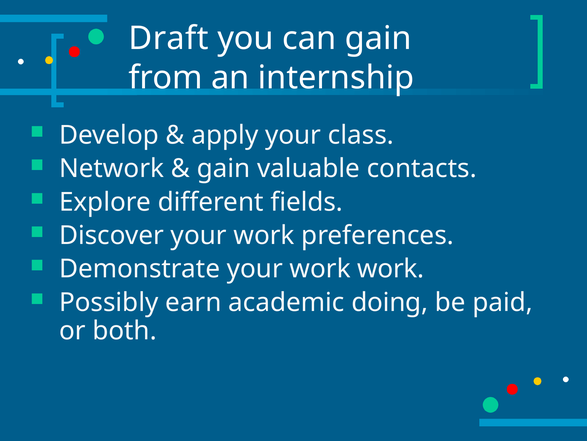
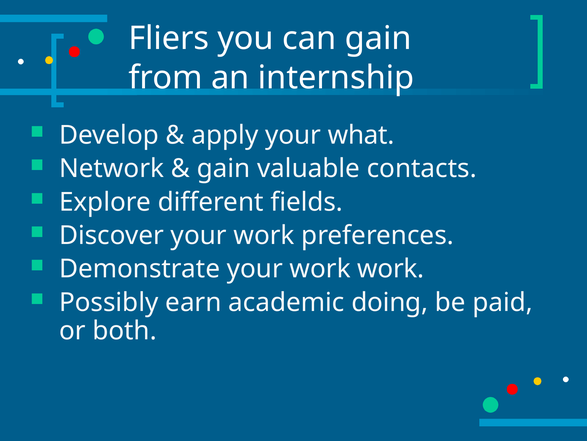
Draft: Draft -> Fliers (169, 38)
class: class -> what (361, 135)
